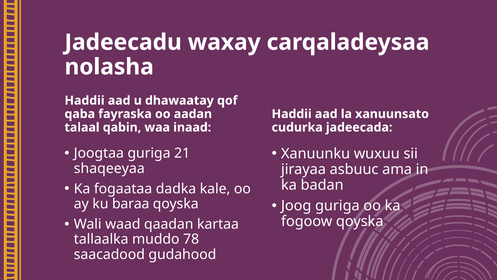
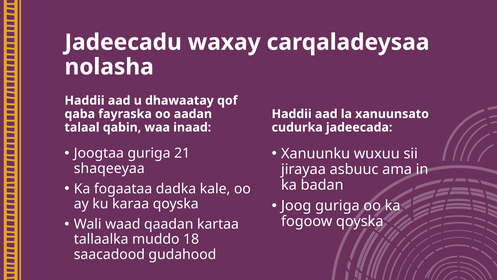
baraa: baraa -> karaa (131, 204)
78: 78 -> 18 (191, 239)
